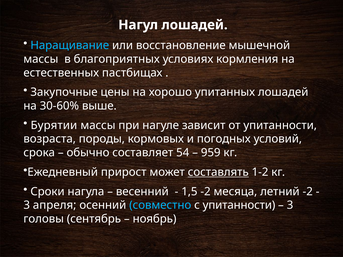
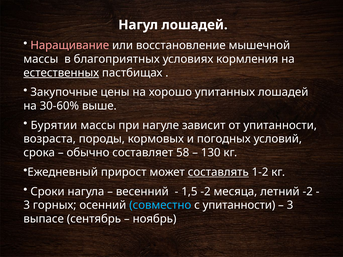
Наращивание colour: light blue -> pink (70, 45)
естественных underline: none -> present (61, 73)
54: 54 -> 58 (183, 153)
959: 959 -> 130 (211, 153)
апреля: апреля -> горных (55, 205)
головы: головы -> выпасе (44, 219)
